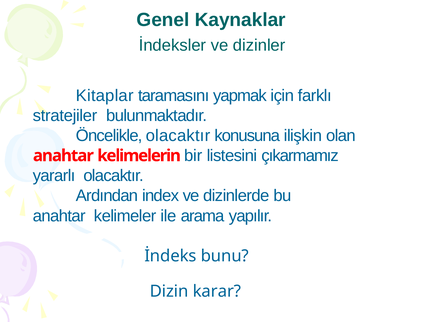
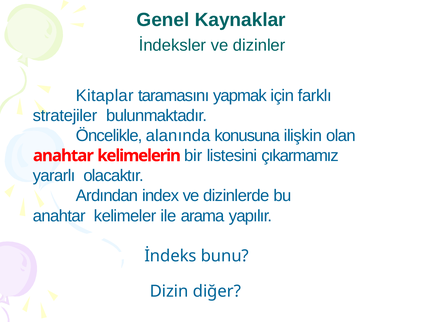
Öncelikle olacaktır: olacaktır -> alanında (178, 136)
karar: karar -> diğer (217, 291)
